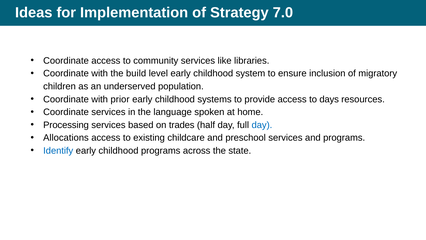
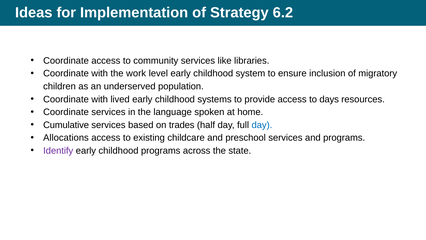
7.0: 7.0 -> 6.2 (283, 13)
build: build -> work (136, 73)
prior: prior -> lived (120, 99)
Processing: Processing -> Cumulative (66, 125)
Identify colour: blue -> purple (58, 151)
